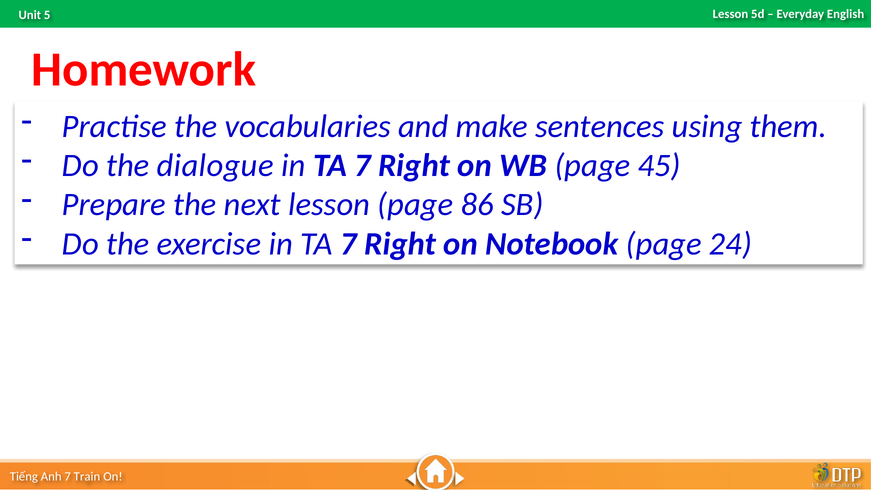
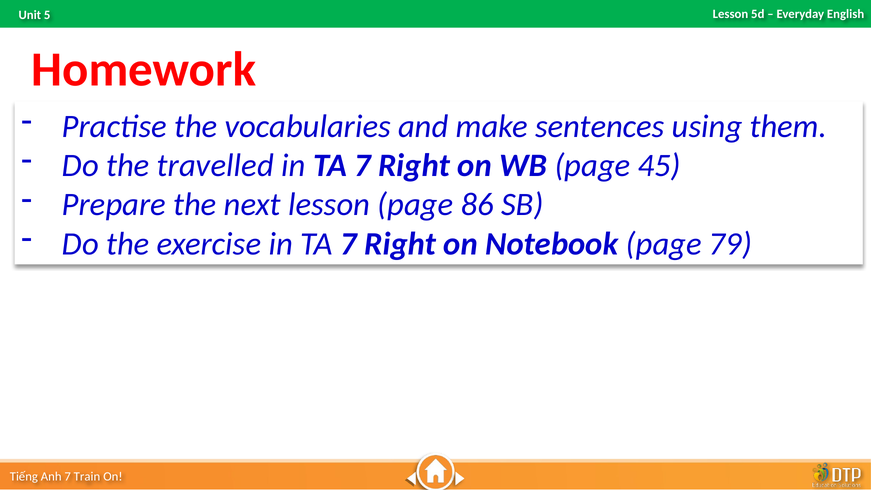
dialogue: dialogue -> travelled (215, 165)
24: 24 -> 79 (730, 244)
